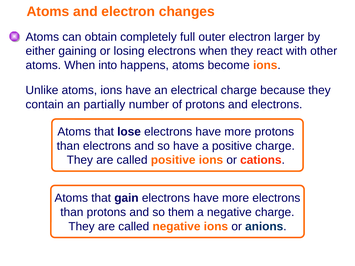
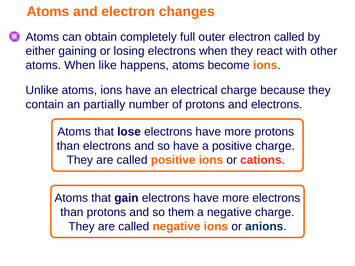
electron larger: larger -> called (289, 37)
into: into -> like (108, 65)
